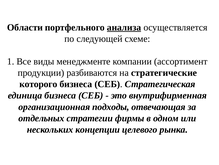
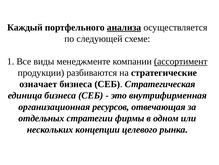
Области: Области -> Каждый (25, 27)
ассортимент underline: none -> present (181, 61)
которого: которого -> означает (38, 84)
подходы: подходы -> ресурсов (111, 106)
